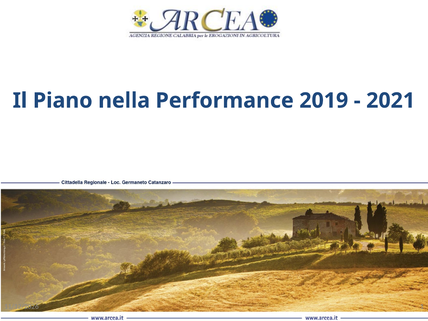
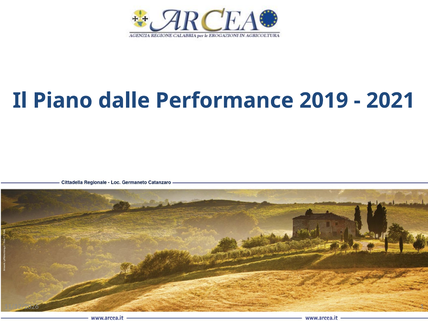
nella: nella -> dalle (124, 101)
